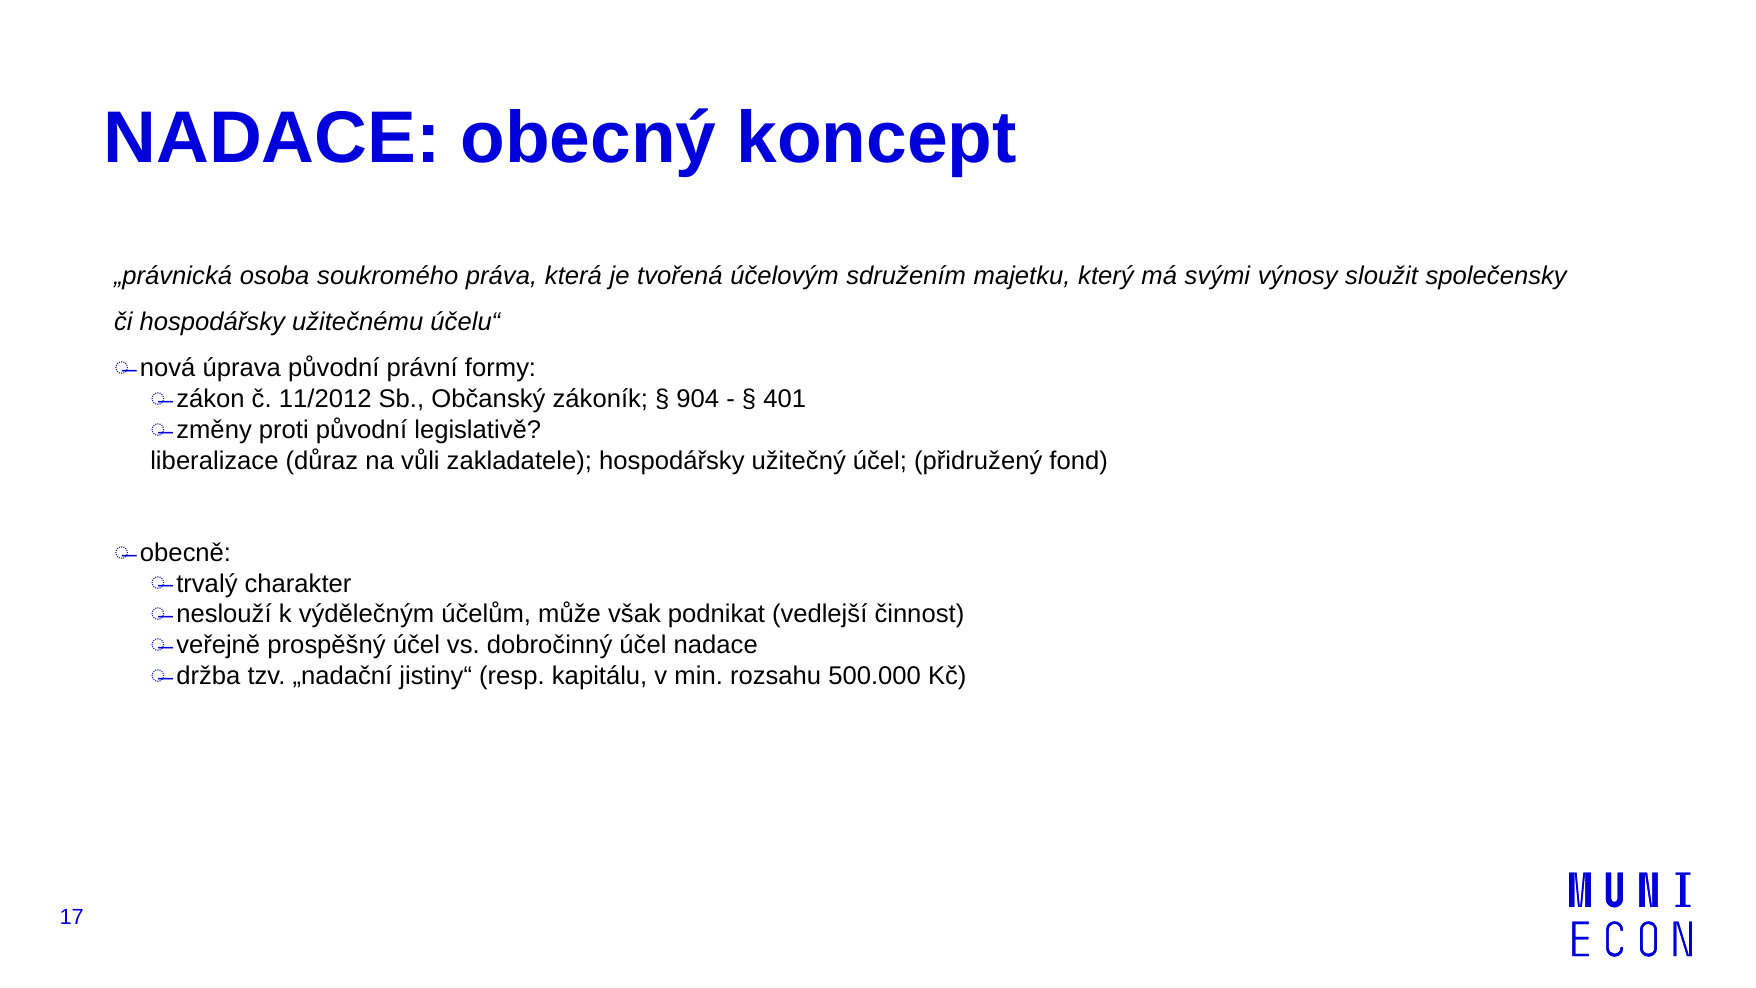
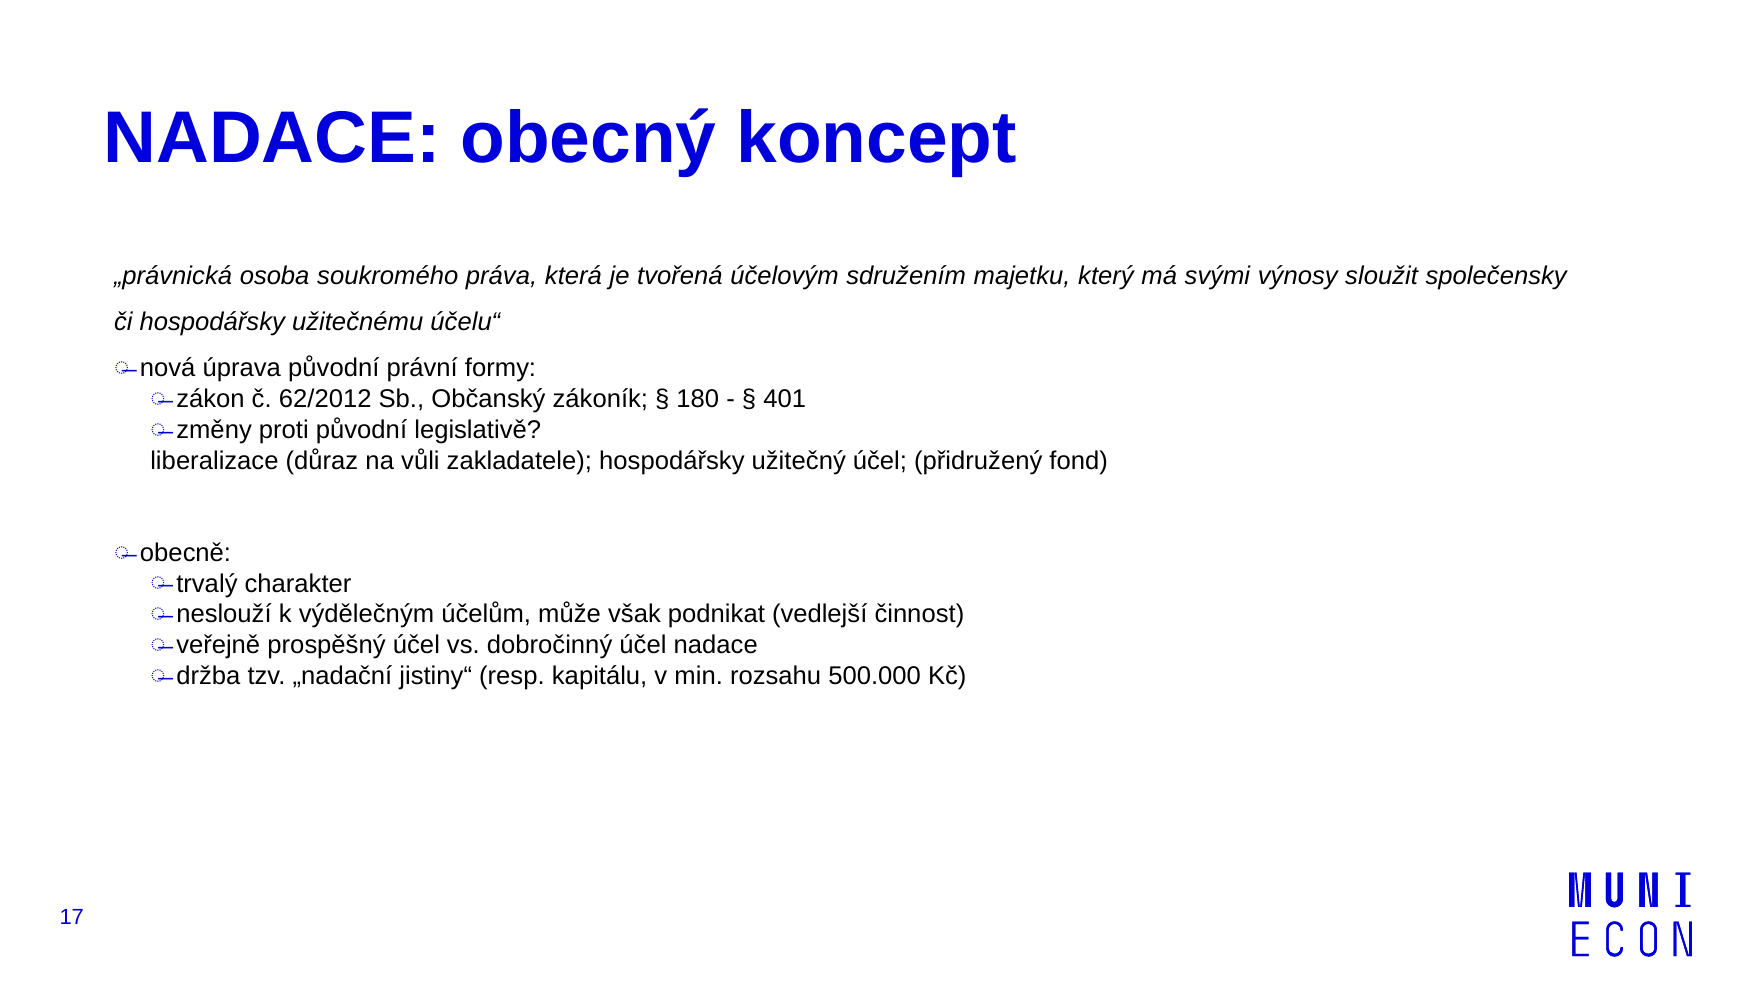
11/2012: 11/2012 -> 62/2012 (325, 399)
904: 904 -> 180 (698, 399)
